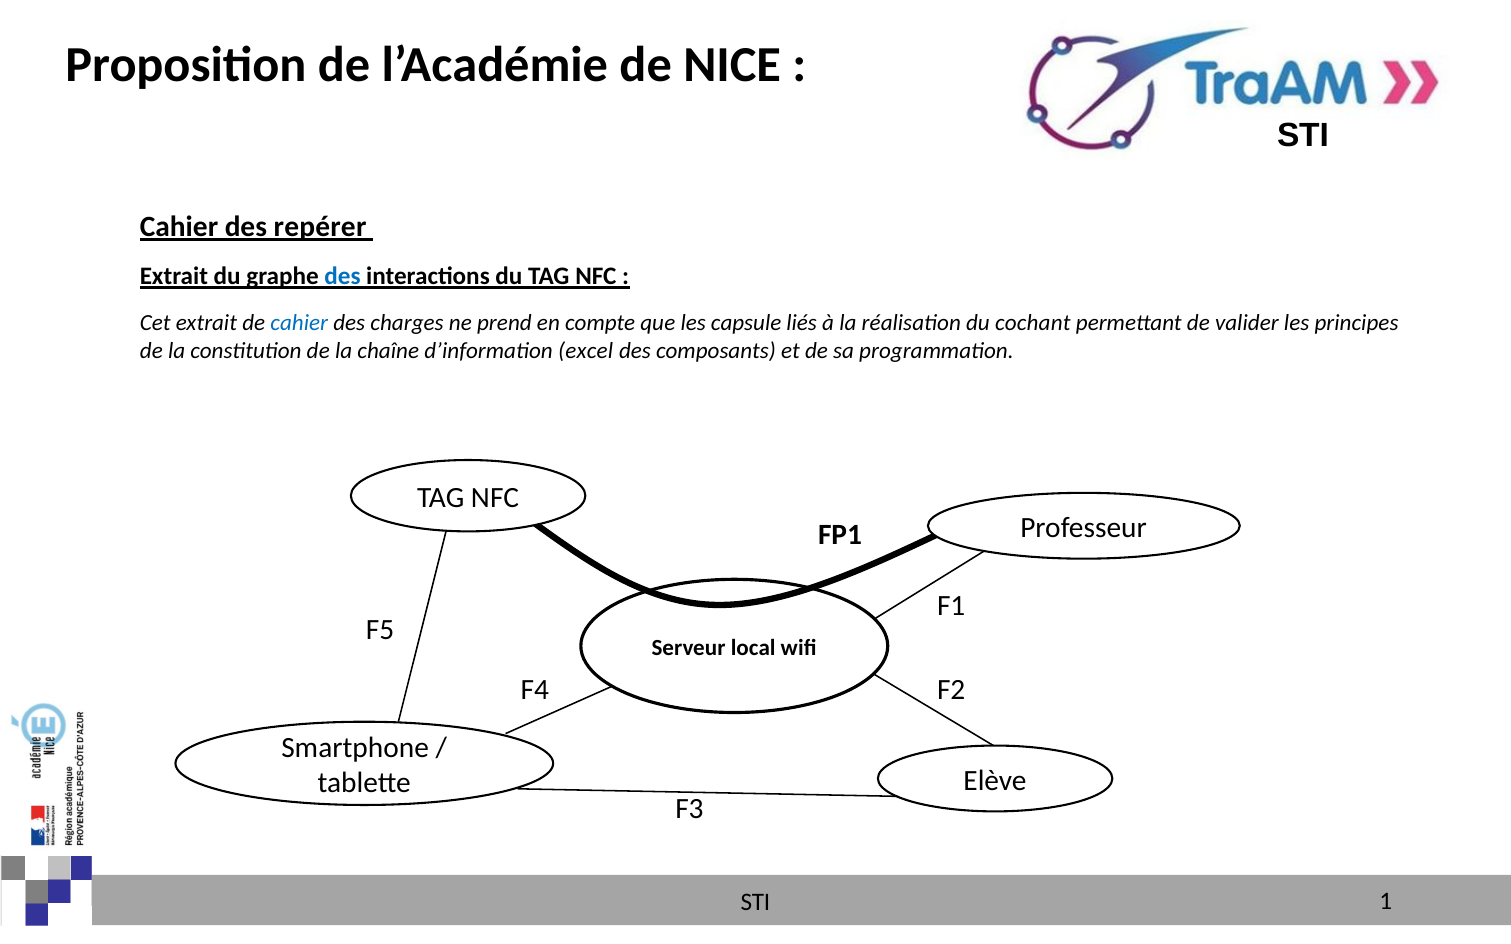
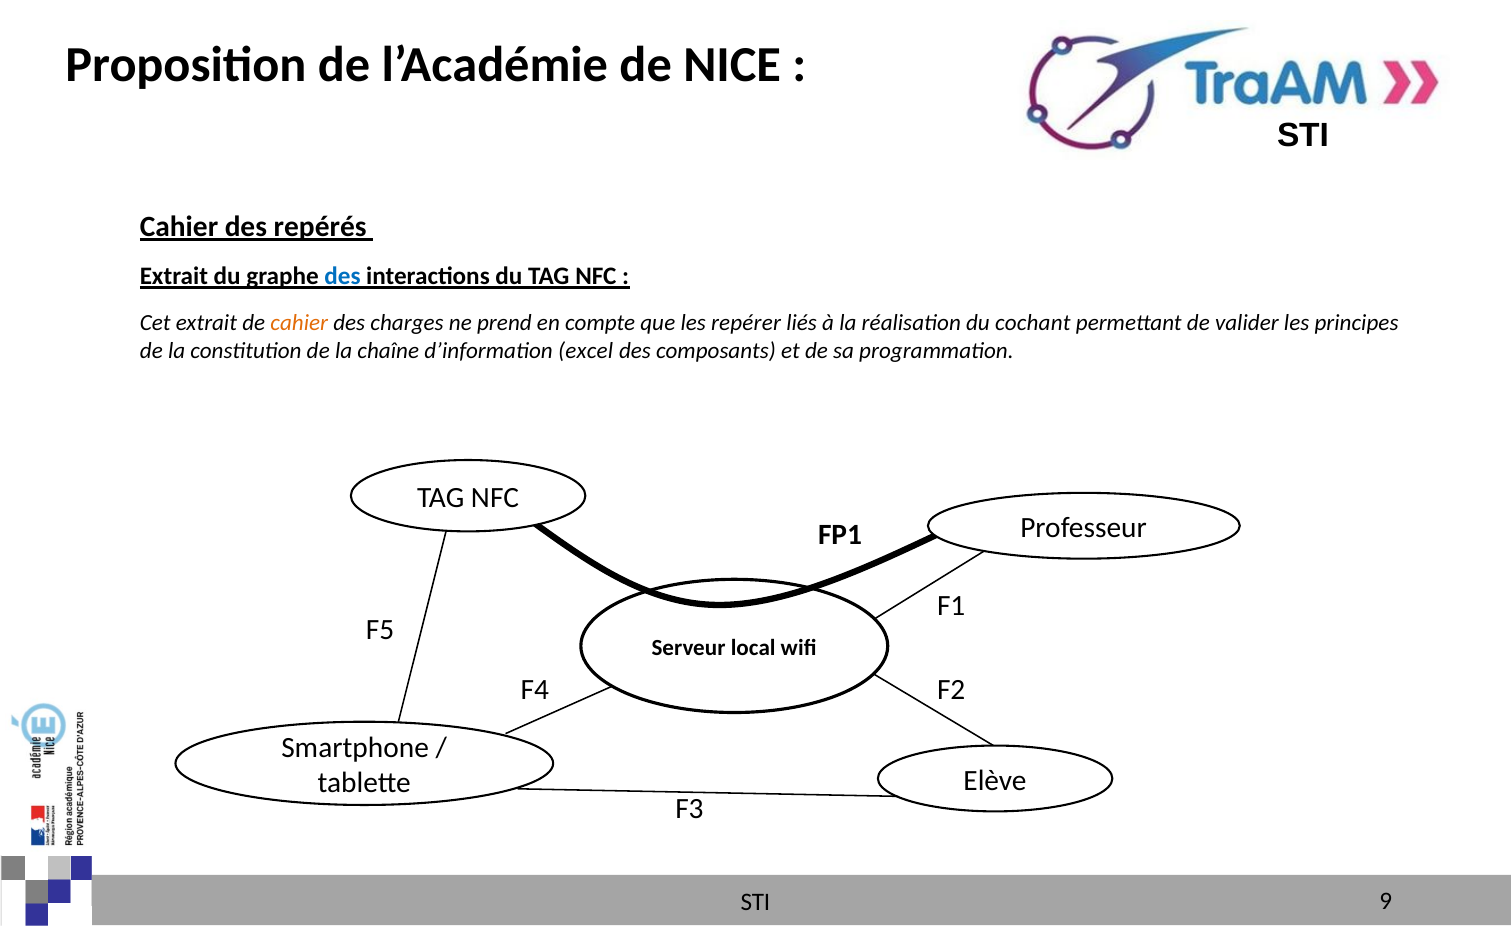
repérer: repérer -> repérés (320, 227)
cahier colour: blue -> orange (299, 323)
capsule: capsule -> repérer (746, 323)
1: 1 -> 9 (1386, 902)
